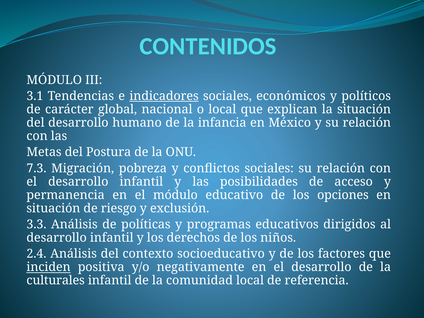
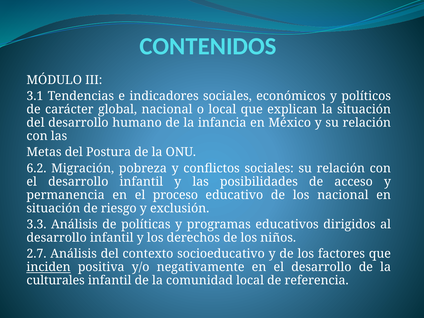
indicadores underline: present -> none (164, 96)
7.3: 7.3 -> 6.2 (36, 168)
el módulo: módulo -> proceso (175, 195)
los opciones: opciones -> nacional (343, 195)
2.4: 2.4 -> 2.7 (36, 254)
